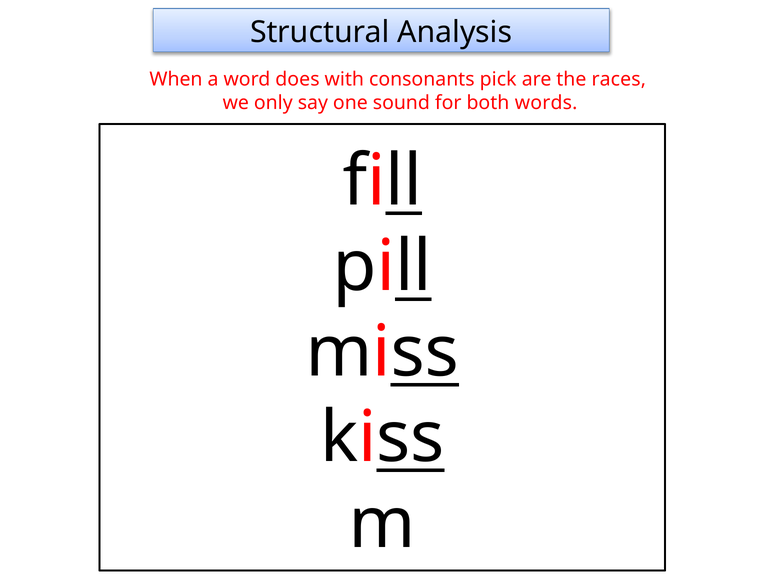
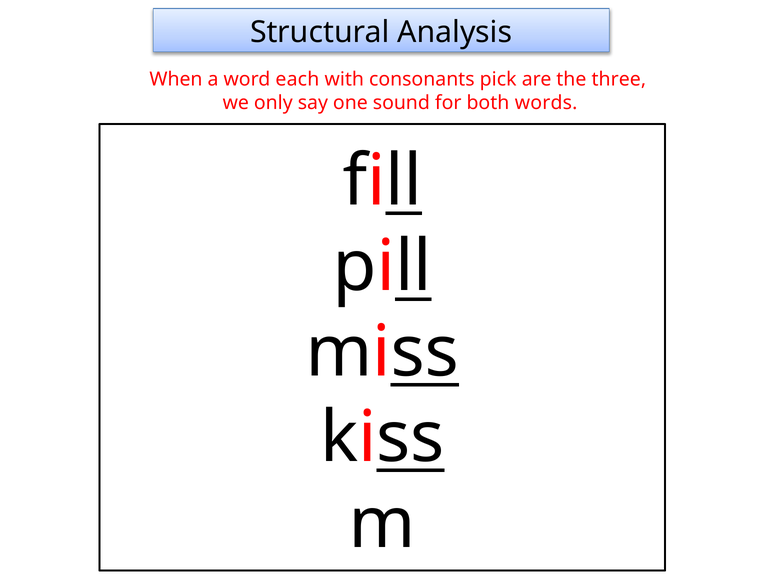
does: does -> each (297, 79)
races: races -> three (619, 79)
